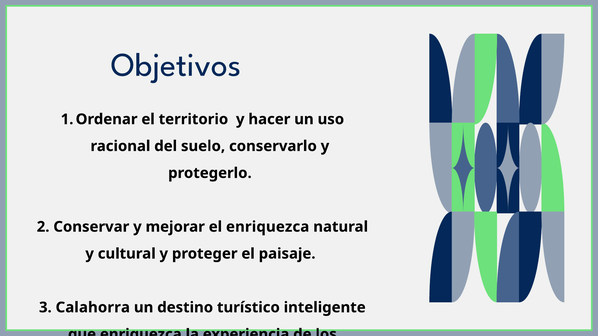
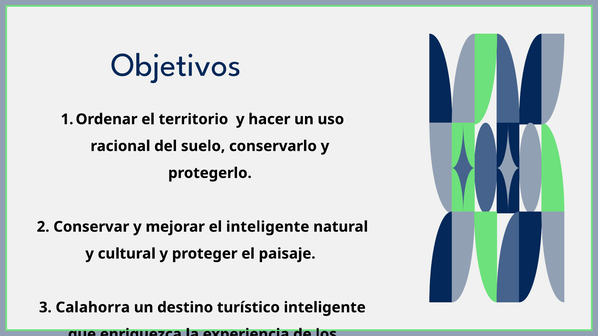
el enriquezca: enriquezca -> inteligente (268, 227)
